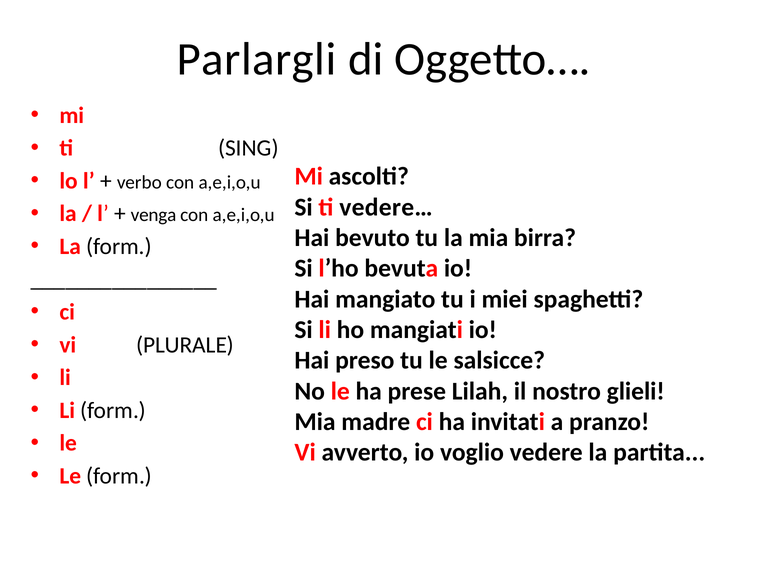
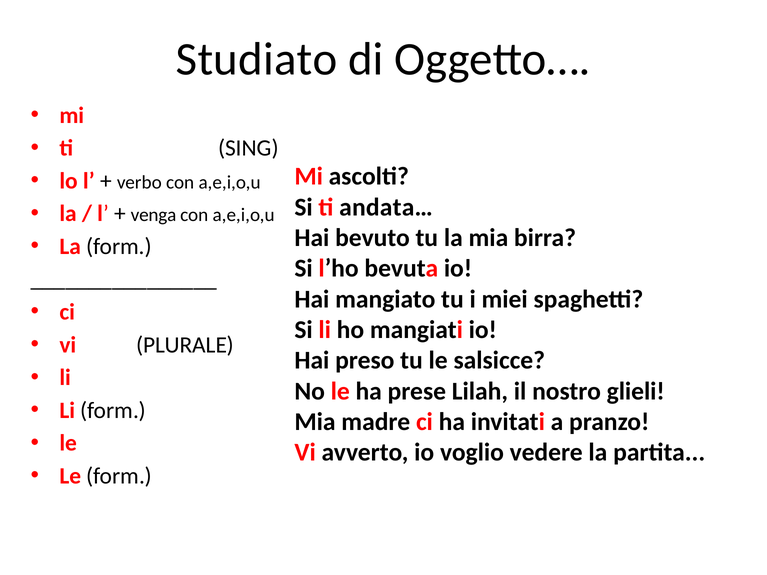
Parlargli: Parlargli -> Studiato (257, 59)
vedere…: vedere… -> andata… (386, 207)
